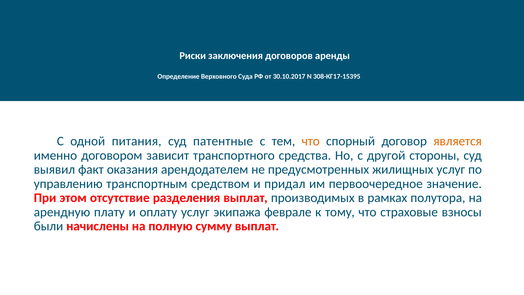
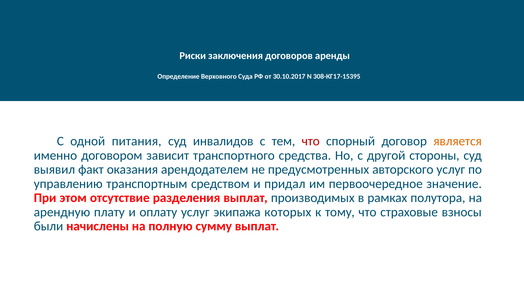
патентные: патентные -> инвалидов (223, 141)
что colour: orange -> red (311, 141)
жилищных: жилищных -> авторского (403, 169)
феврале: феврале -> которых (288, 212)
